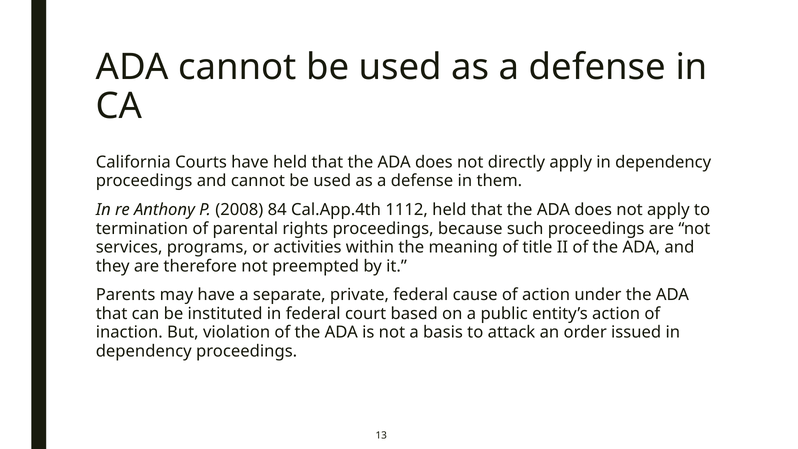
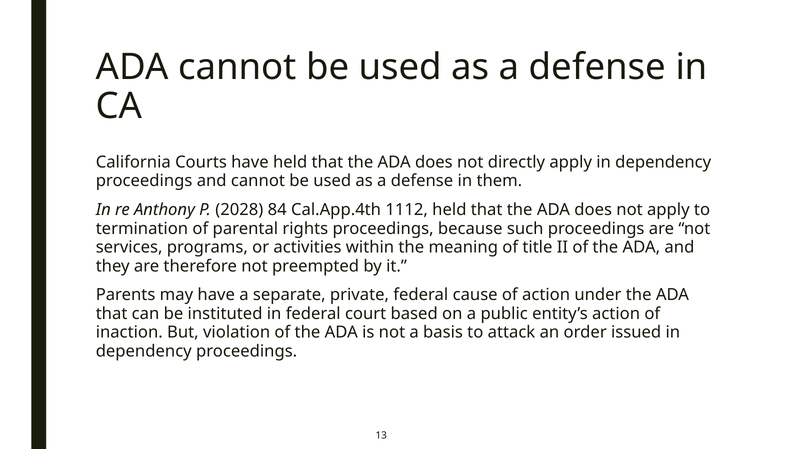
2008: 2008 -> 2028 (239, 210)
